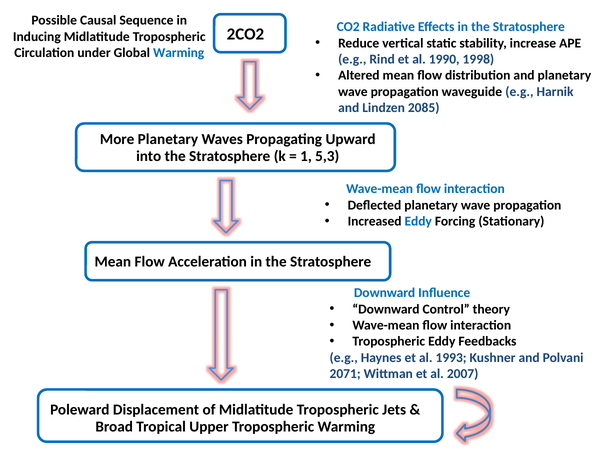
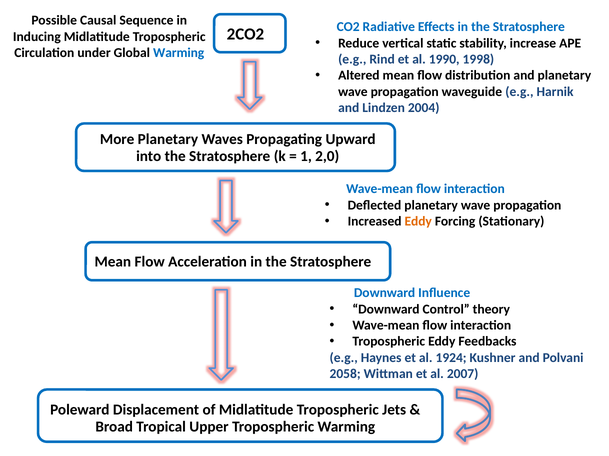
2085: 2085 -> 2004 (424, 108)
5,3: 5,3 -> 2,0 (327, 156)
Eddy colour: blue -> orange (418, 222)
1993: 1993 -> 1924 (451, 358)
2071: 2071 -> 2058 (345, 374)
